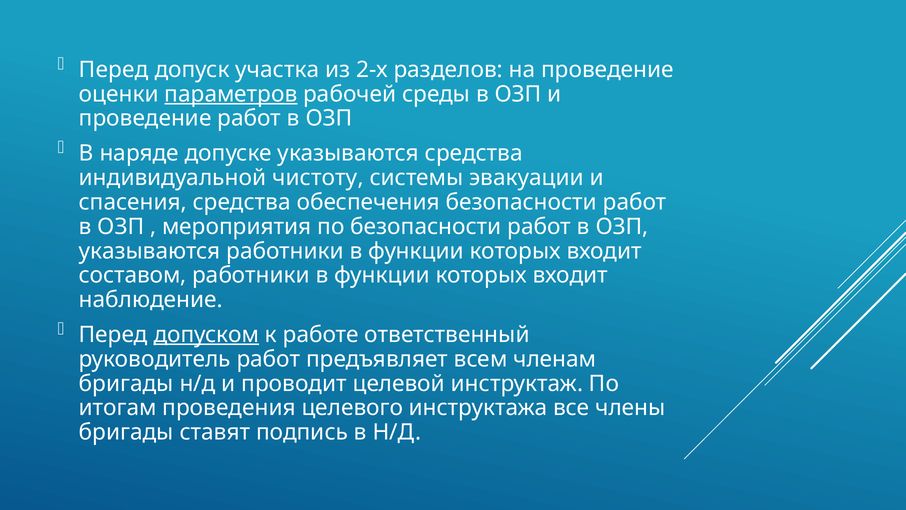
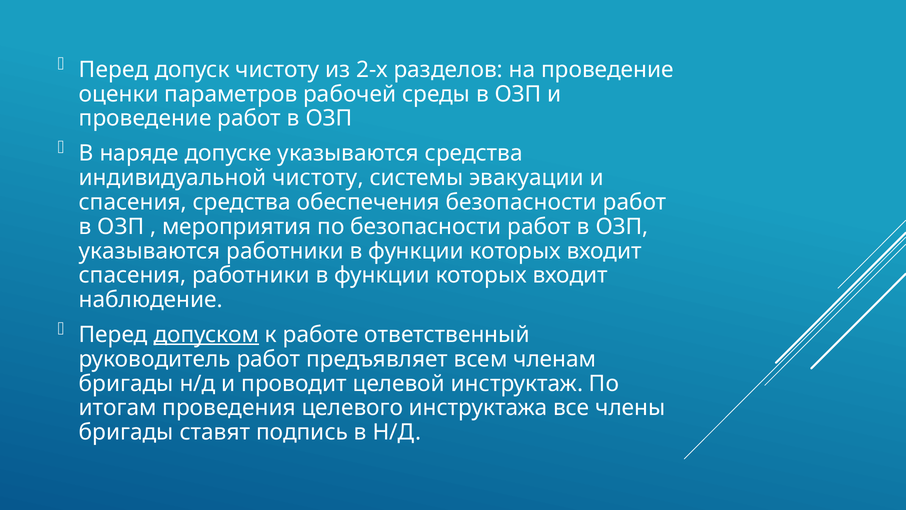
допуск участка: участка -> чистоту (277, 70)
параметров underline: present -> none (231, 94)
составом: составом -> спасения (133, 275)
